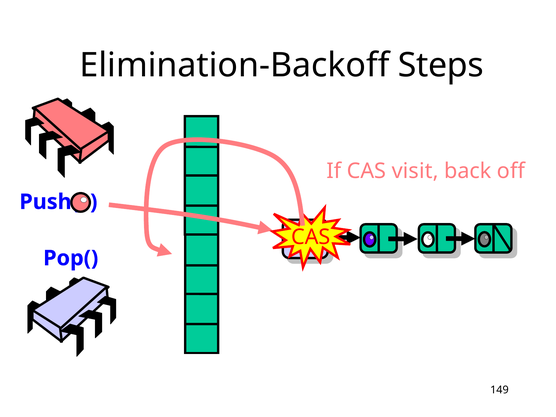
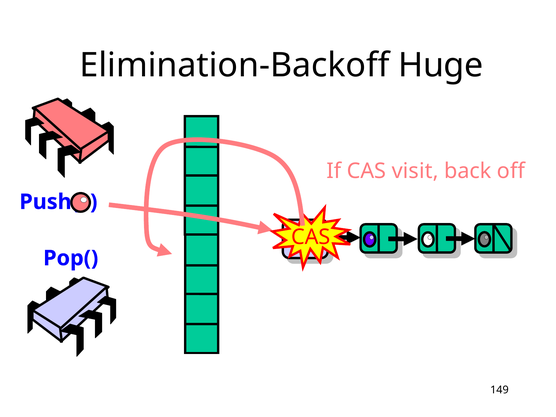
Steps: Steps -> Huge (441, 65)
